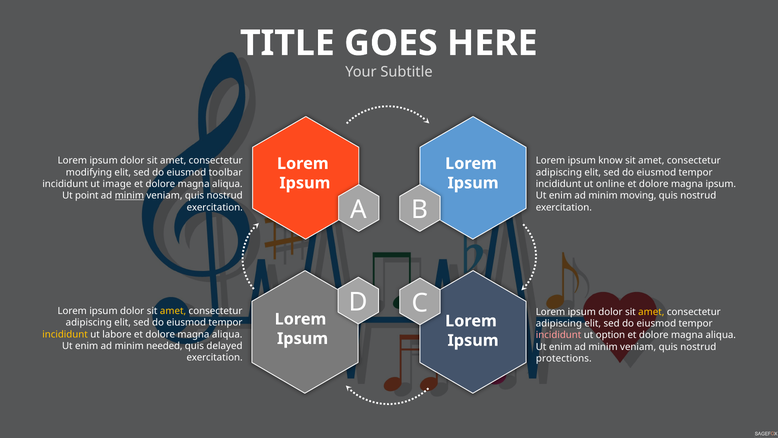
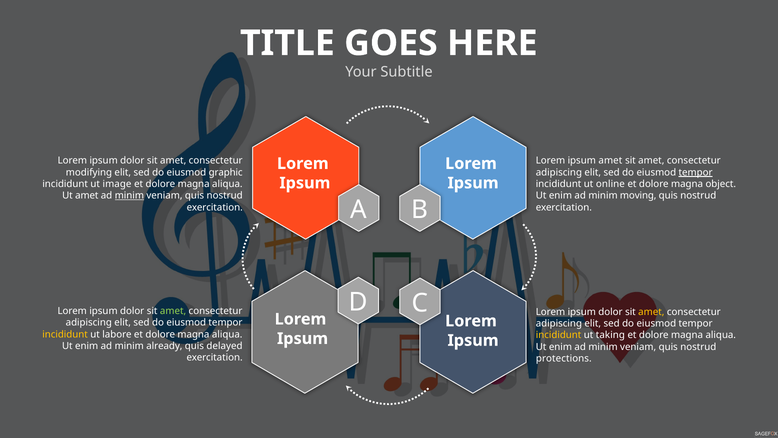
ipsum know: know -> amet (610, 160)
toolbar: toolbar -> graphic (226, 172)
tempor underline: none -> present (696, 172)
magna ipsum: ipsum -> object (721, 184)
Ut point: point -> amet (87, 196)
amet colour: yellow -> light green (173, 311)
incididunt colour: pink -> yellow (559, 335)
option: option -> taking (610, 335)
needed: needed -> already (164, 346)
